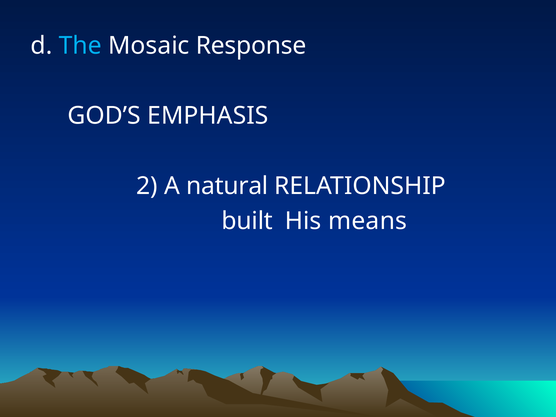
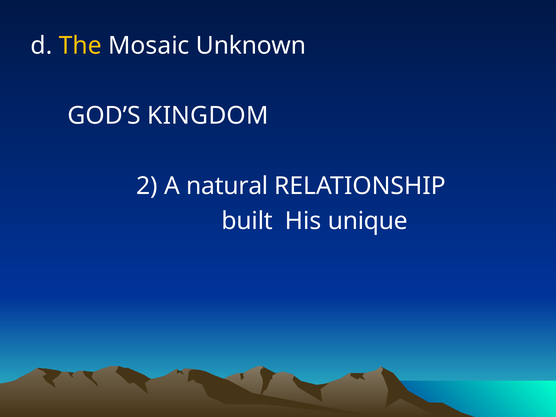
The colour: light blue -> yellow (80, 46)
Response: Response -> Unknown (251, 46)
EMPHASIS: EMPHASIS -> KINGDOM (208, 116)
means: means -> unique (368, 221)
